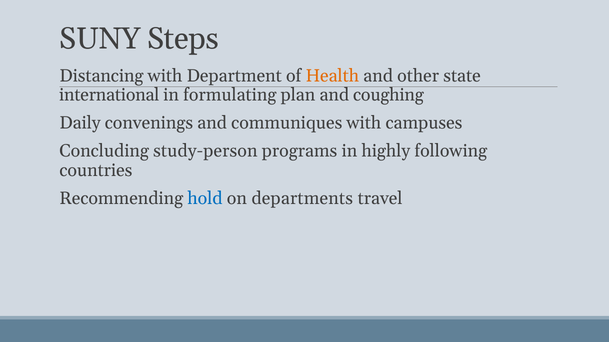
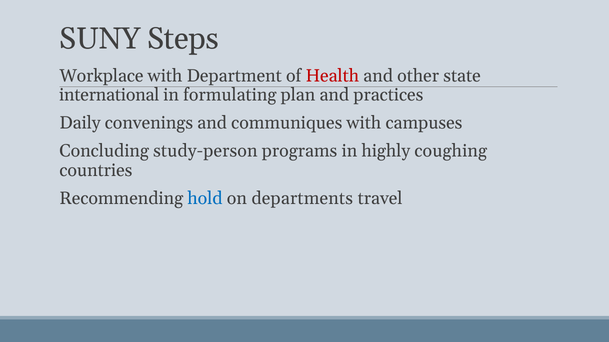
Distancing: Distancing -> Workplace (101, 76)
Health colour: orange -> red (332, 76)
coughing: coughing -> practices (388, 95)
following: following -> coughing (451, 151)
